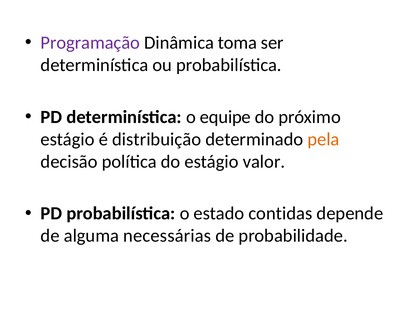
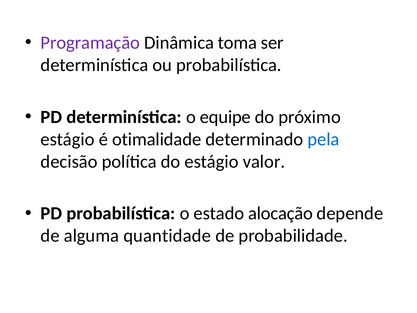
distribuição: distribuição -> otimalidade (157, 139)
pela colour: orange -> blue (323, 139)
contidas: contidas -> alocação (281, 213)
necessárias: necessárias -> quantidade (167, 236)
